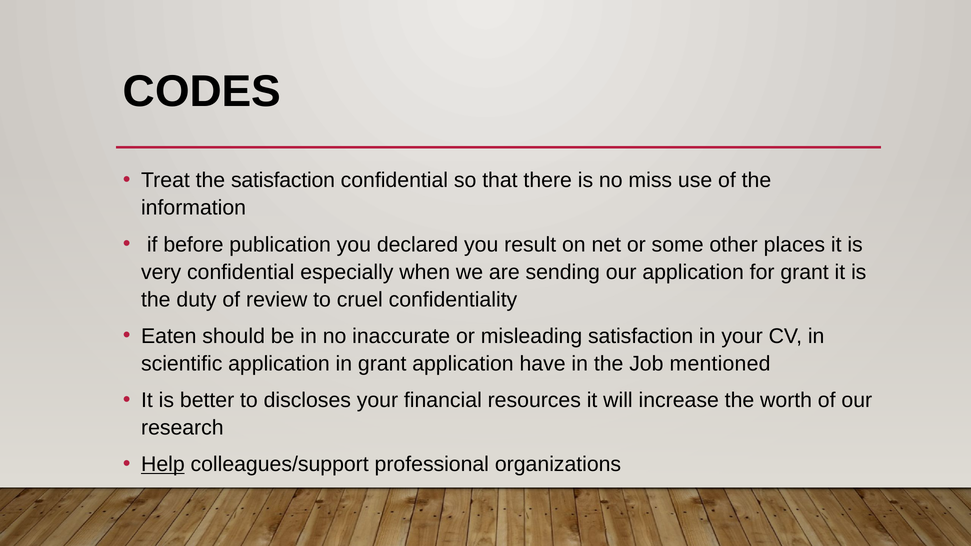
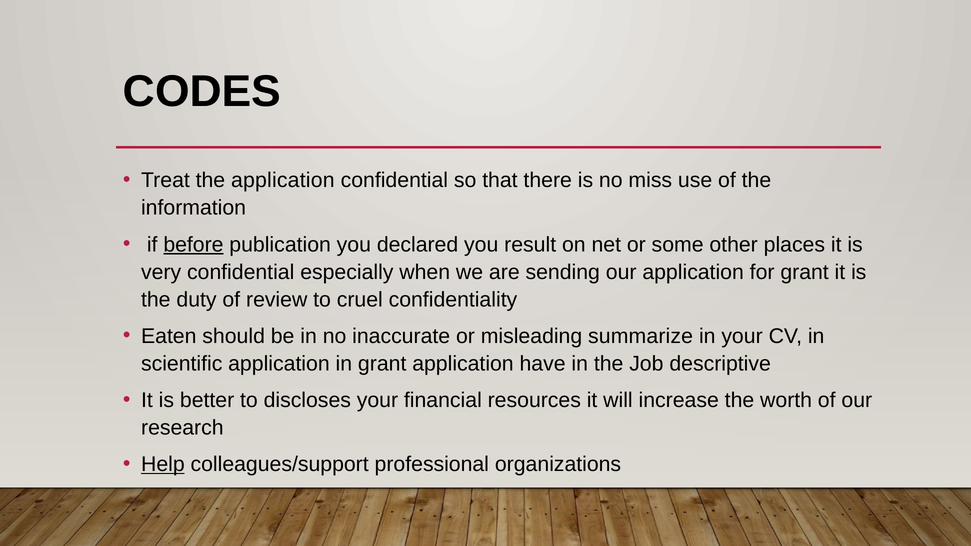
the satisfaction: satisfaction -> application (283, 180)
before underline: none -> present (193, 245)
misleading satisfaction: satisfaction -> summarize (641, 336)
mentioned: mentioned -> descriptive (720, 364)
